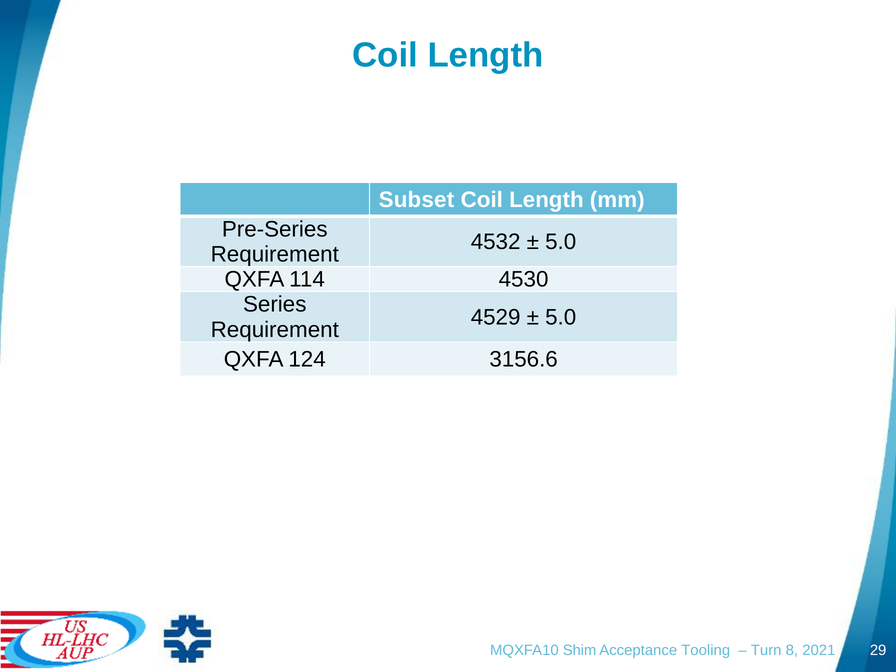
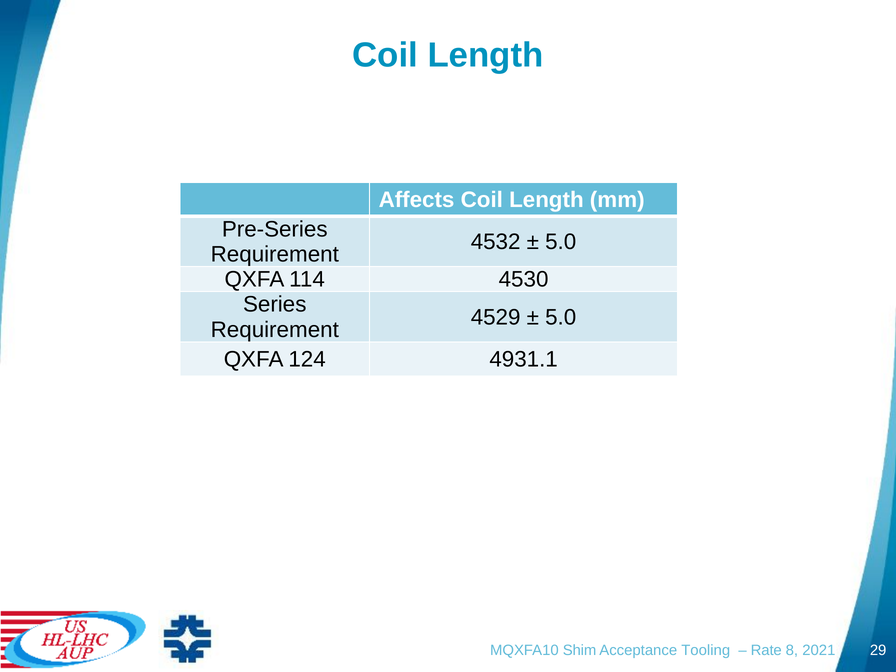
Subset: Subset -> Affects (417, 200)
3156.6: 3156.6 -> 4931.1 (524, 359)
Turn: Turn -> Rate (766, 650)
